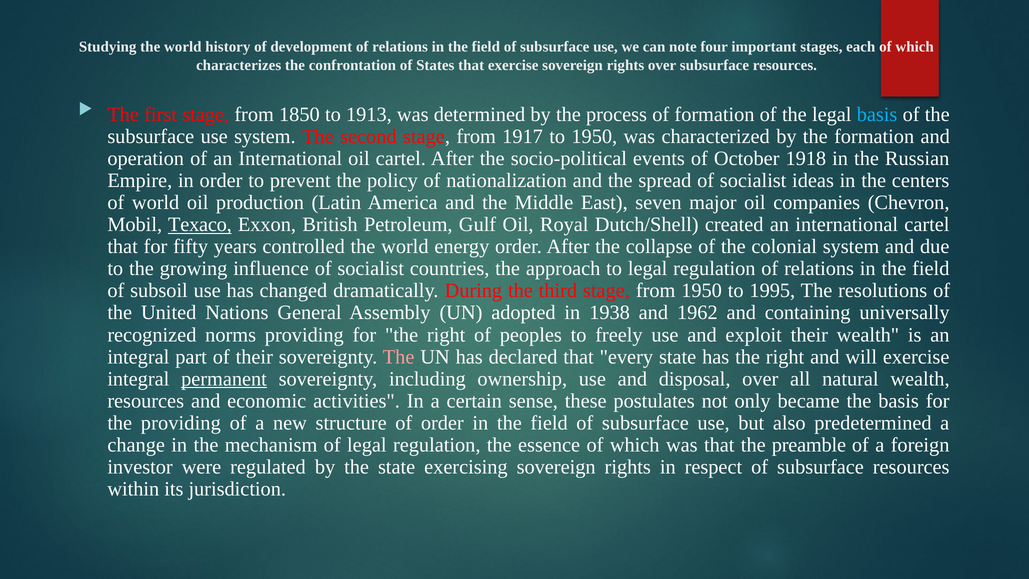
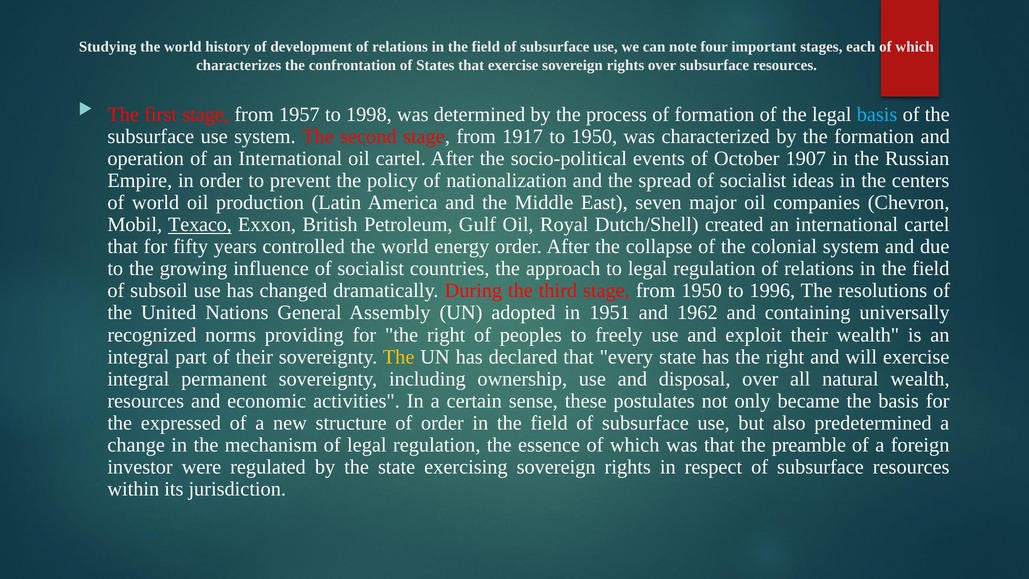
1850: 1850 -> 1957 (299, 115)
1913: 1913 -> 1998 (369, 115)
1918: 1918 -> 1907 (806, 159)
1995: 1995 -> 1996 (772, 291)
1938: 1938 -> 1951 (610, 313)
The colour: pink -> yellow (399, 357)
permanent underline: present -> none (224, 379)
the providing: providing -> expressed (181, 423)
